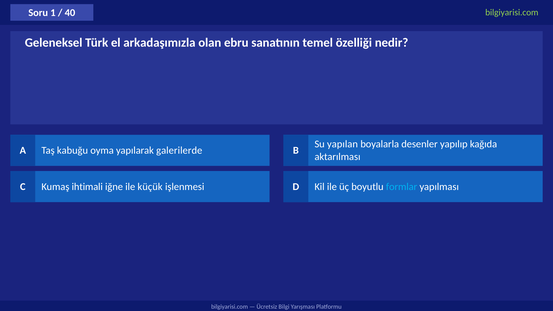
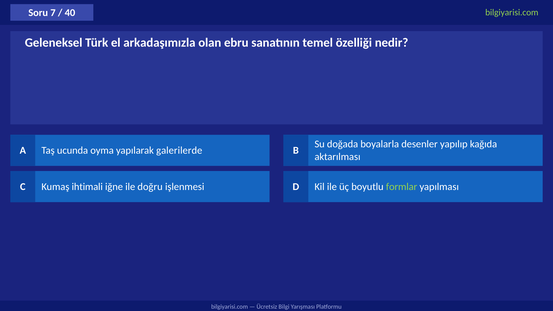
1: 1 -> 7 (53, 13)
yapılan: yapılan -> doğada (343, 144)
kabuğu: kabuğu -> ucunda (73, 150)
küçük: küçük -> doğru (150, 187)
formlar colour: light blue -> light green (402, 187)
